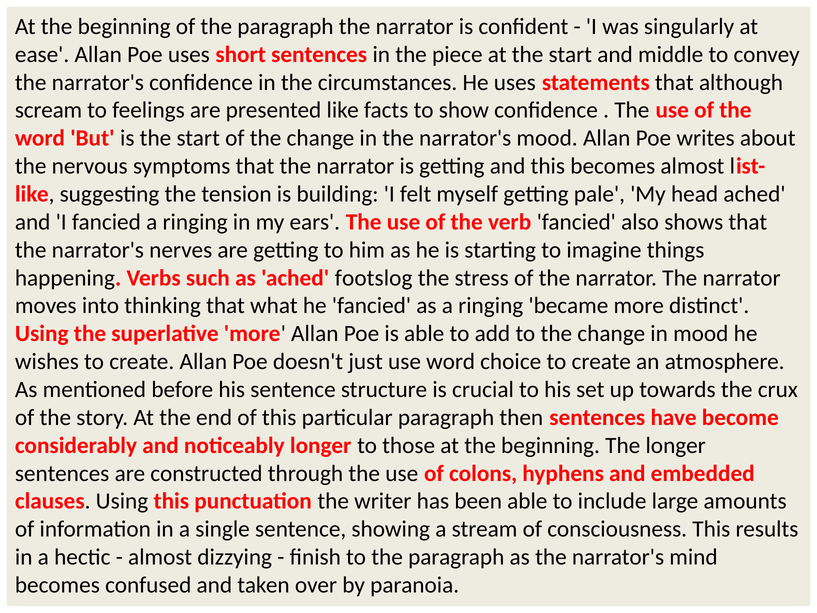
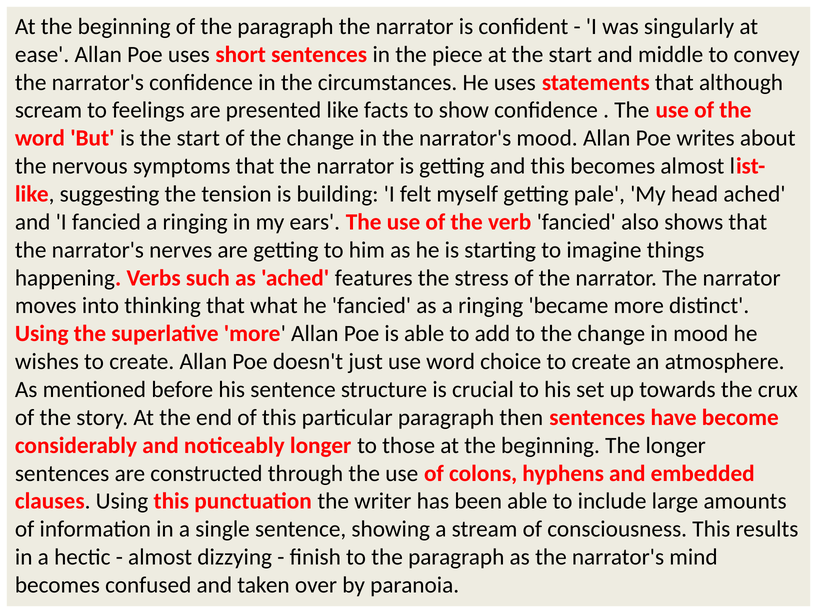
footslog: footslog -> features (374, 278)
